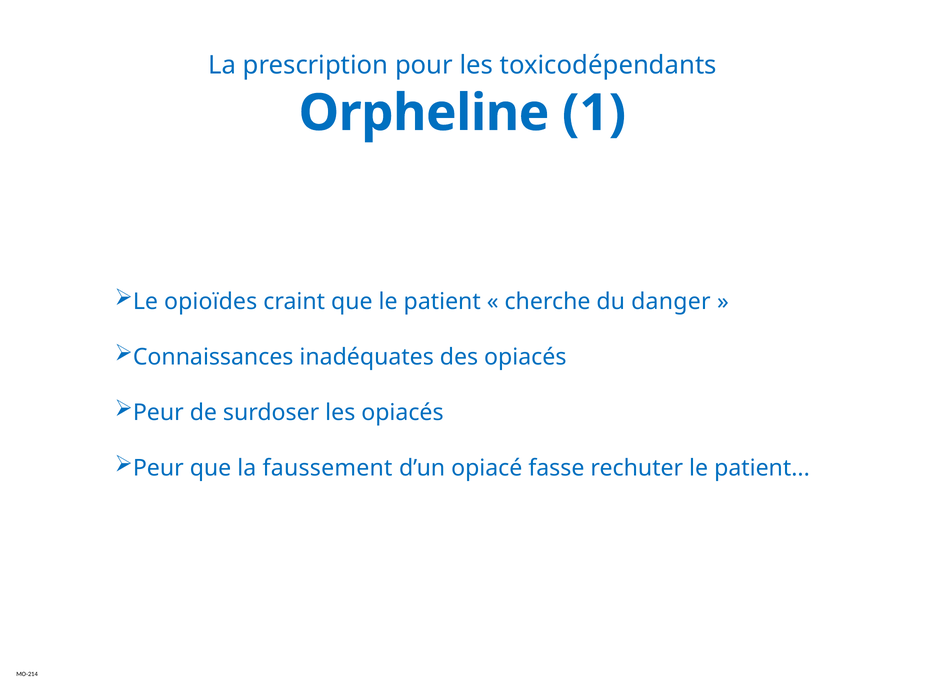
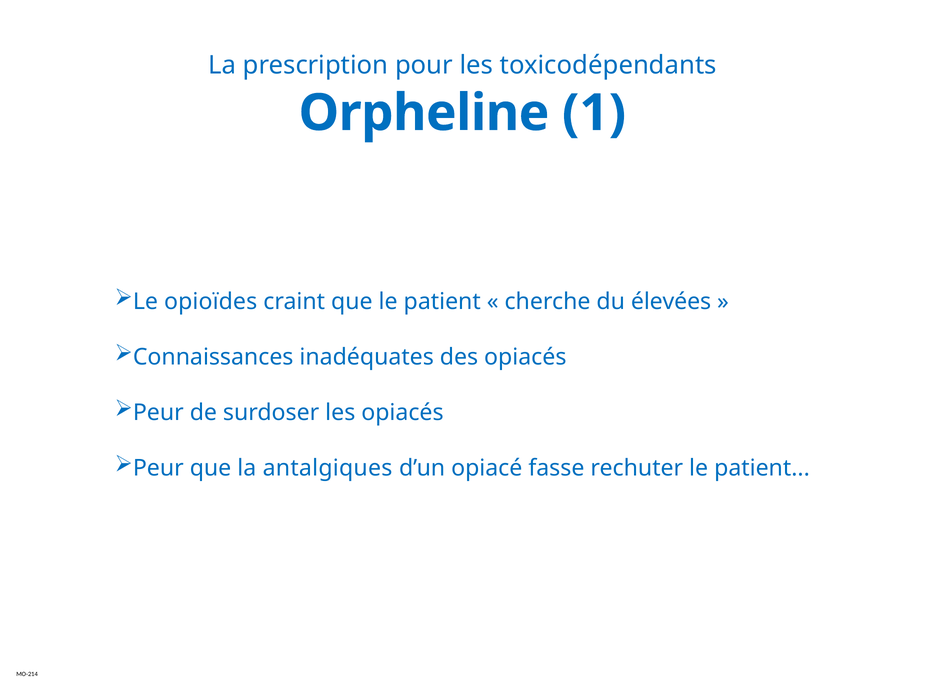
danger: danger -> élevées (671, 301)
faussement: faussement -> antalgiques (328, 468)
